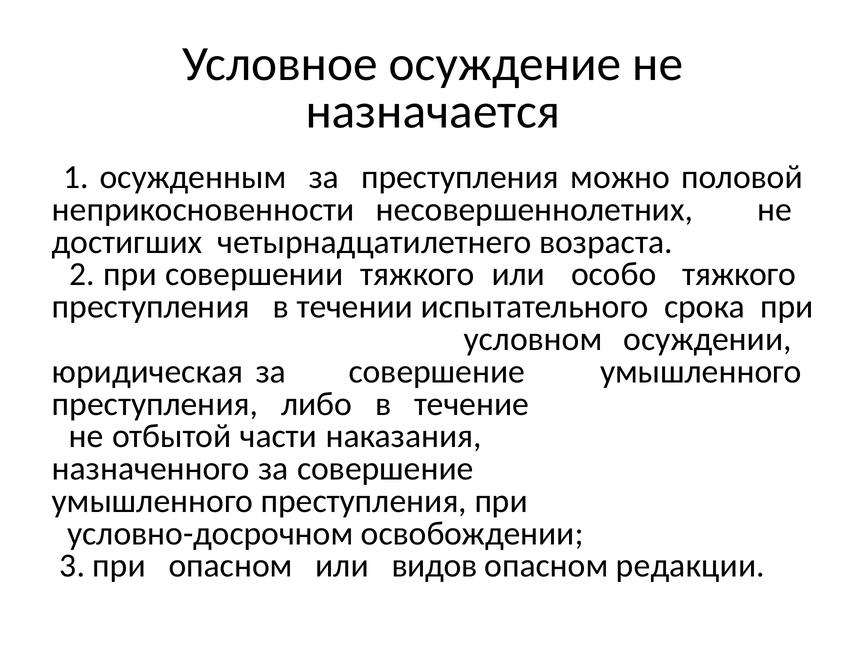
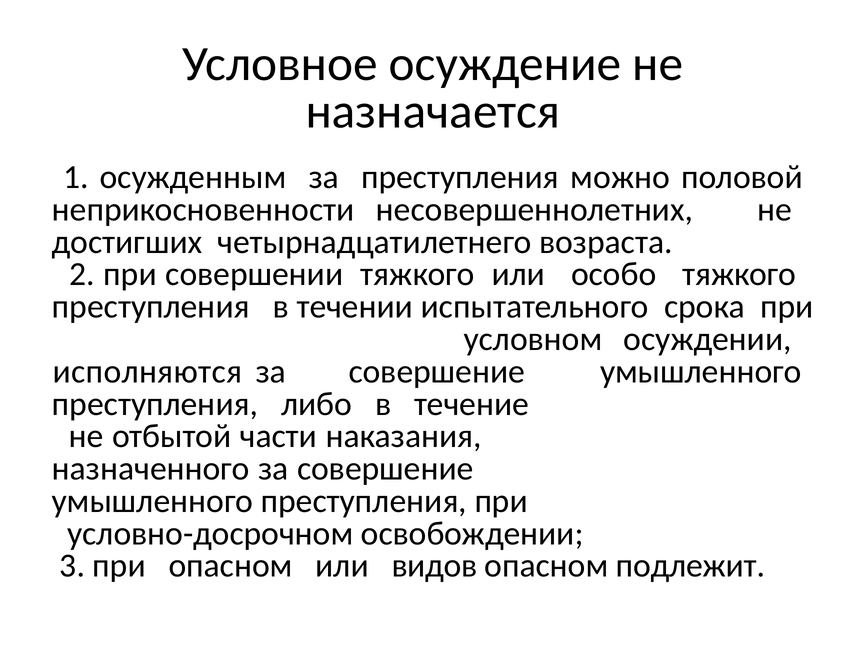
юридическая: юридическая -> исполняются (147, 371)
редакции: редакции -> подлежит (691, 565)
